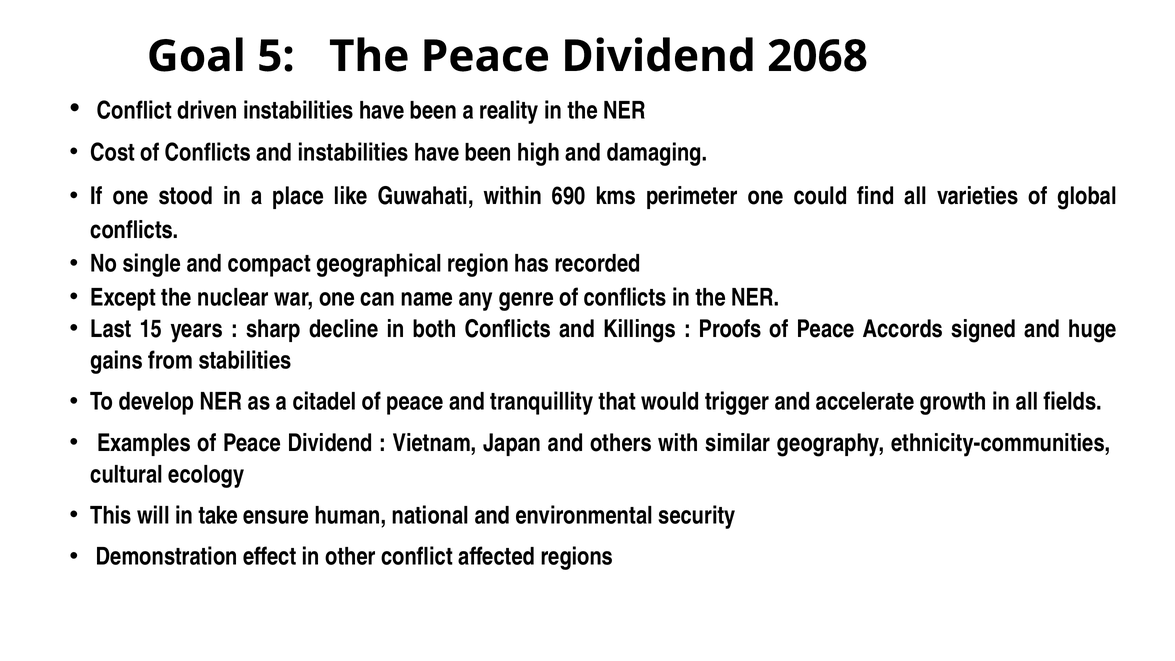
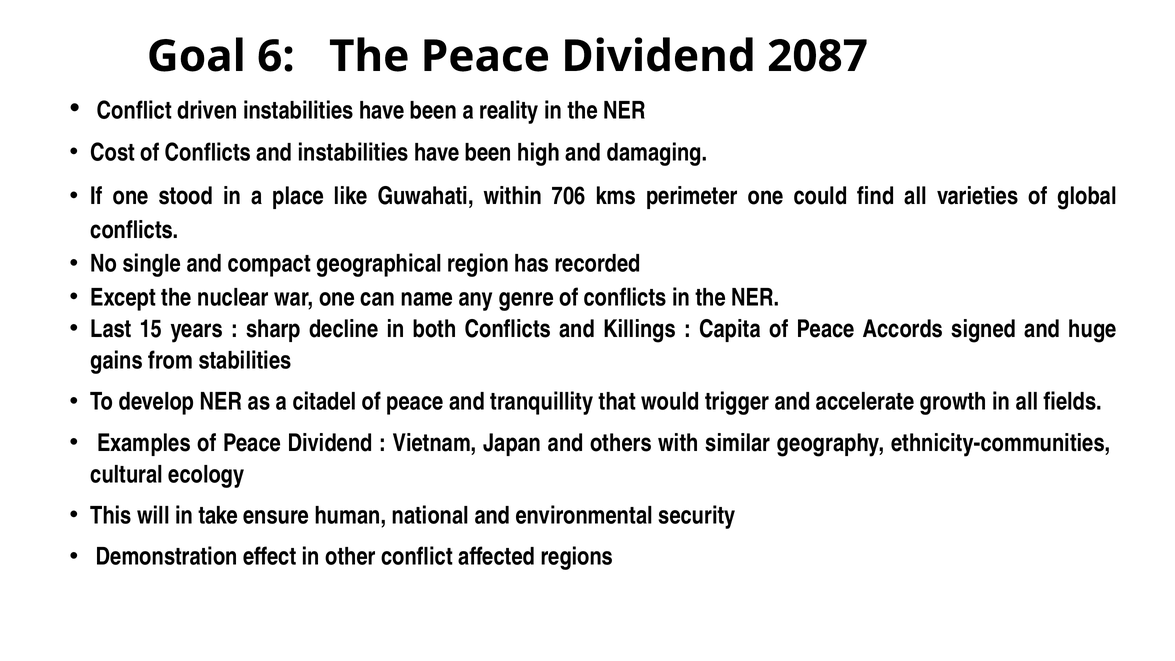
5: 5 -> 6 (276, 56)
2068: 2068 -> 2087 (818, 56)
690: 690 -> 706 (569, 196)
Proofs: Proofs -> Capita (730, 329)
